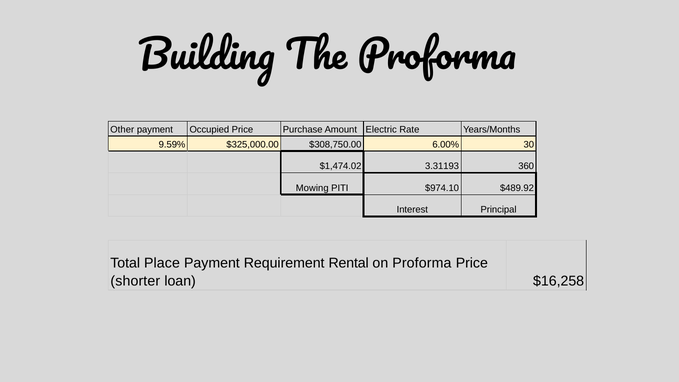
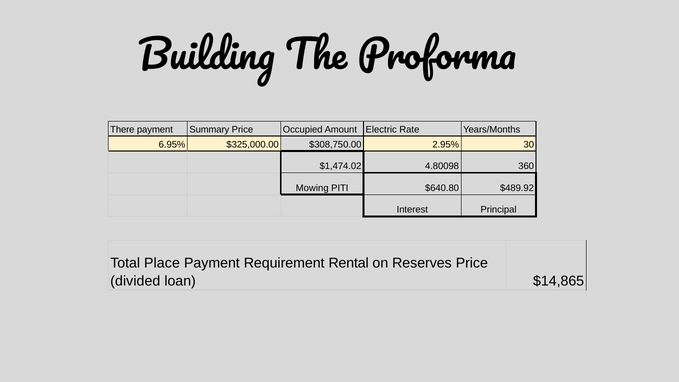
Other: Other -> There (122, 129)
Occupied: Occupied -> Summary (209, 129)
Purchase: Purchase -> Occupied (303, 129)
9.59%: 9.59% -> 6.95% (172, 144)
6.00%: 6.00% -> 2.95% (446, 144)
3.31193: 3.31193 -> 4.80098 (442, 166)
$974.10: $974.10 -> $640.80 (442, 188)
on Proforma: Proforma -> Reserves (422, 263)
shorter: shorter -> divided (135, 281)
$16,258: $16,258 -> $14,865 (559, 281)
